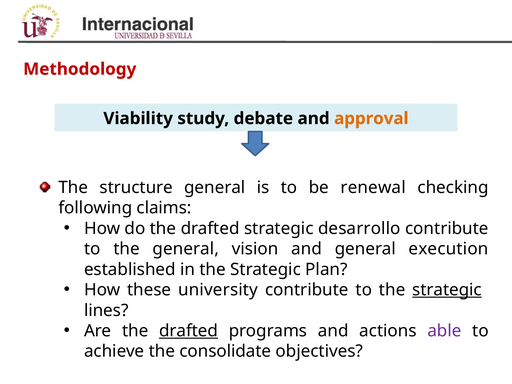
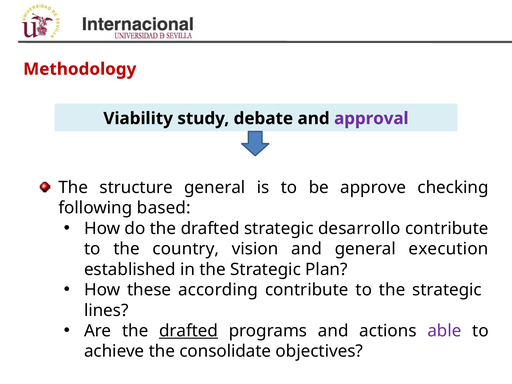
approval colour: orange -> purple (371, 118)
renewal: renewal -> approve (373, 187)
claims: claims -> based (164, 208)
the general: general -> country (186, 249)
university: university -> according (218, 290)
strategic underline: present -> none (447, 290)
